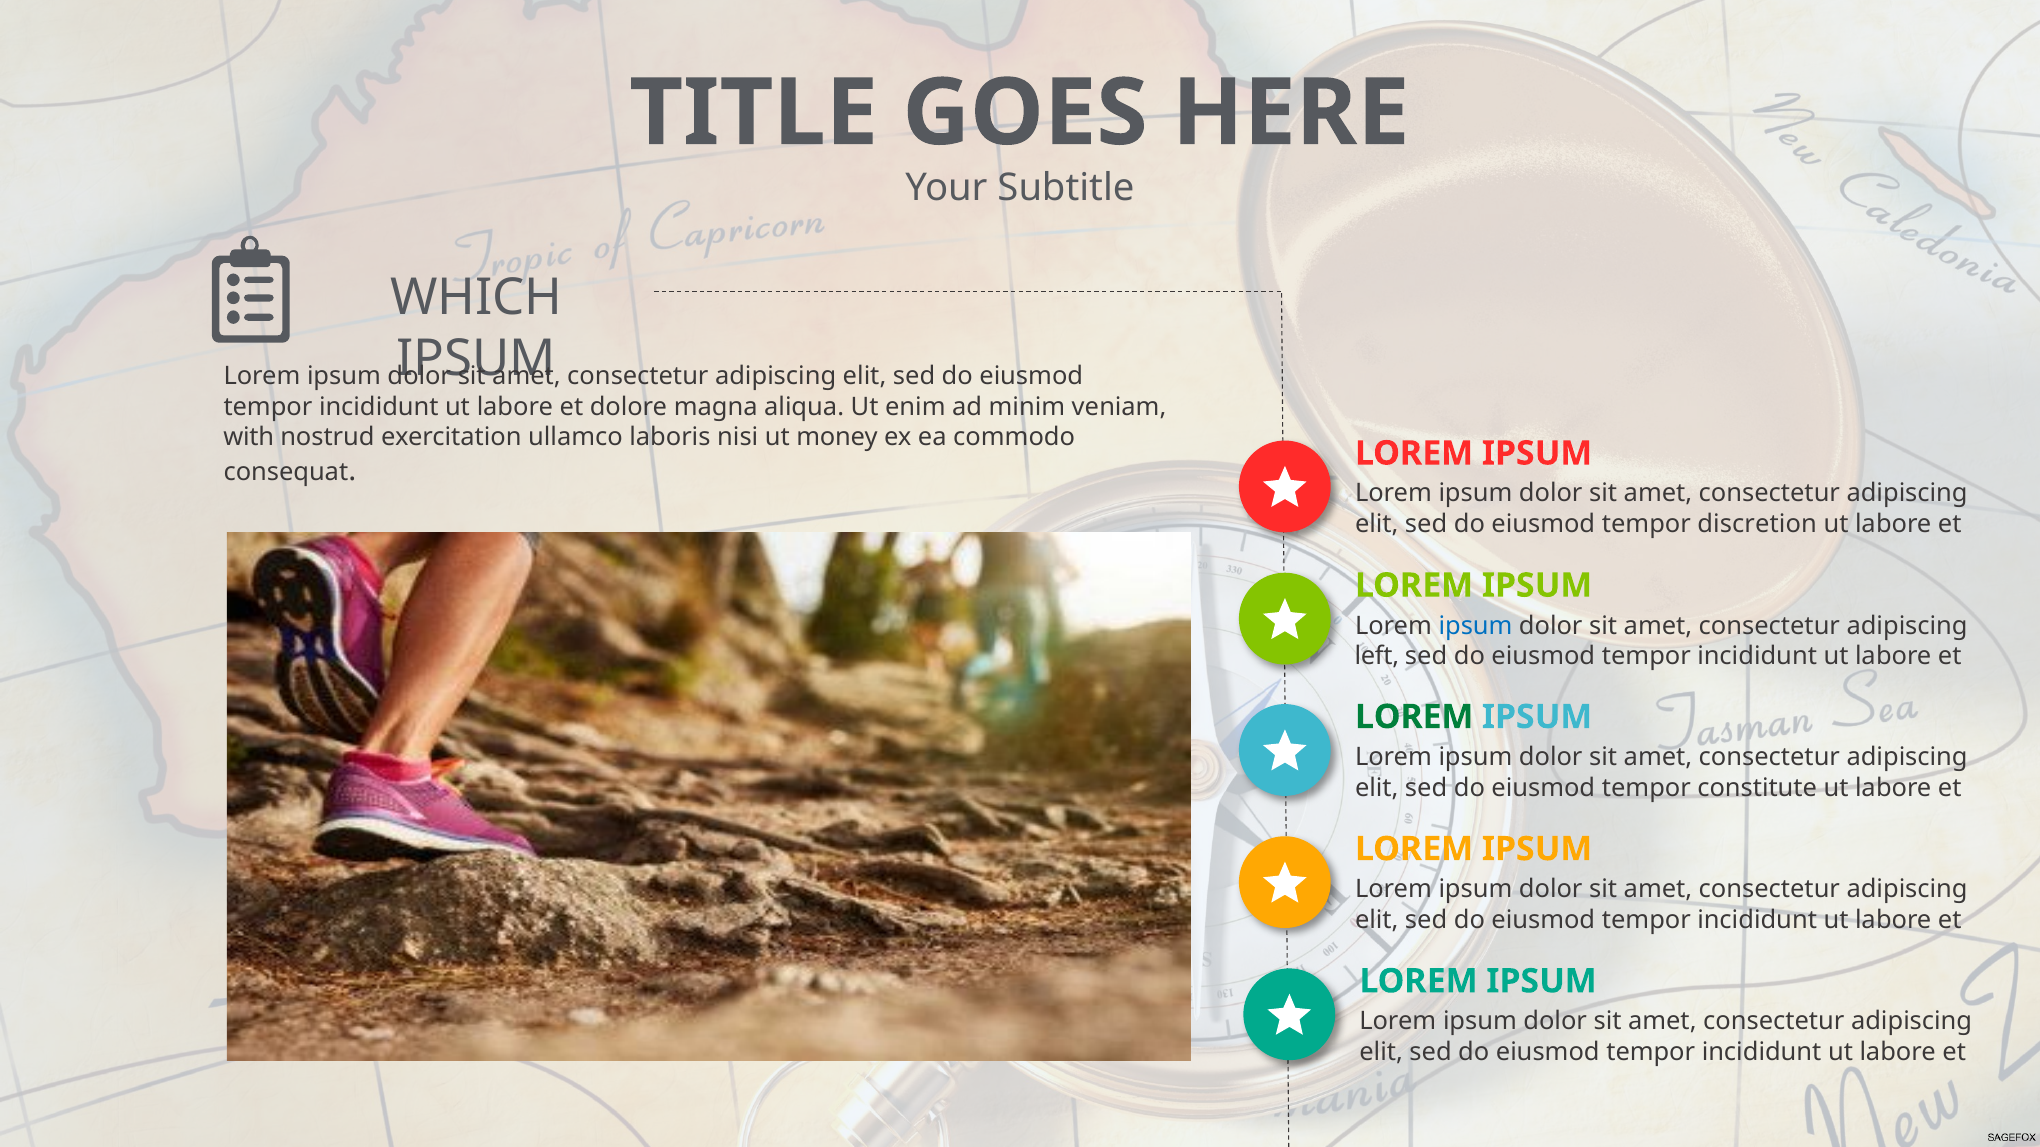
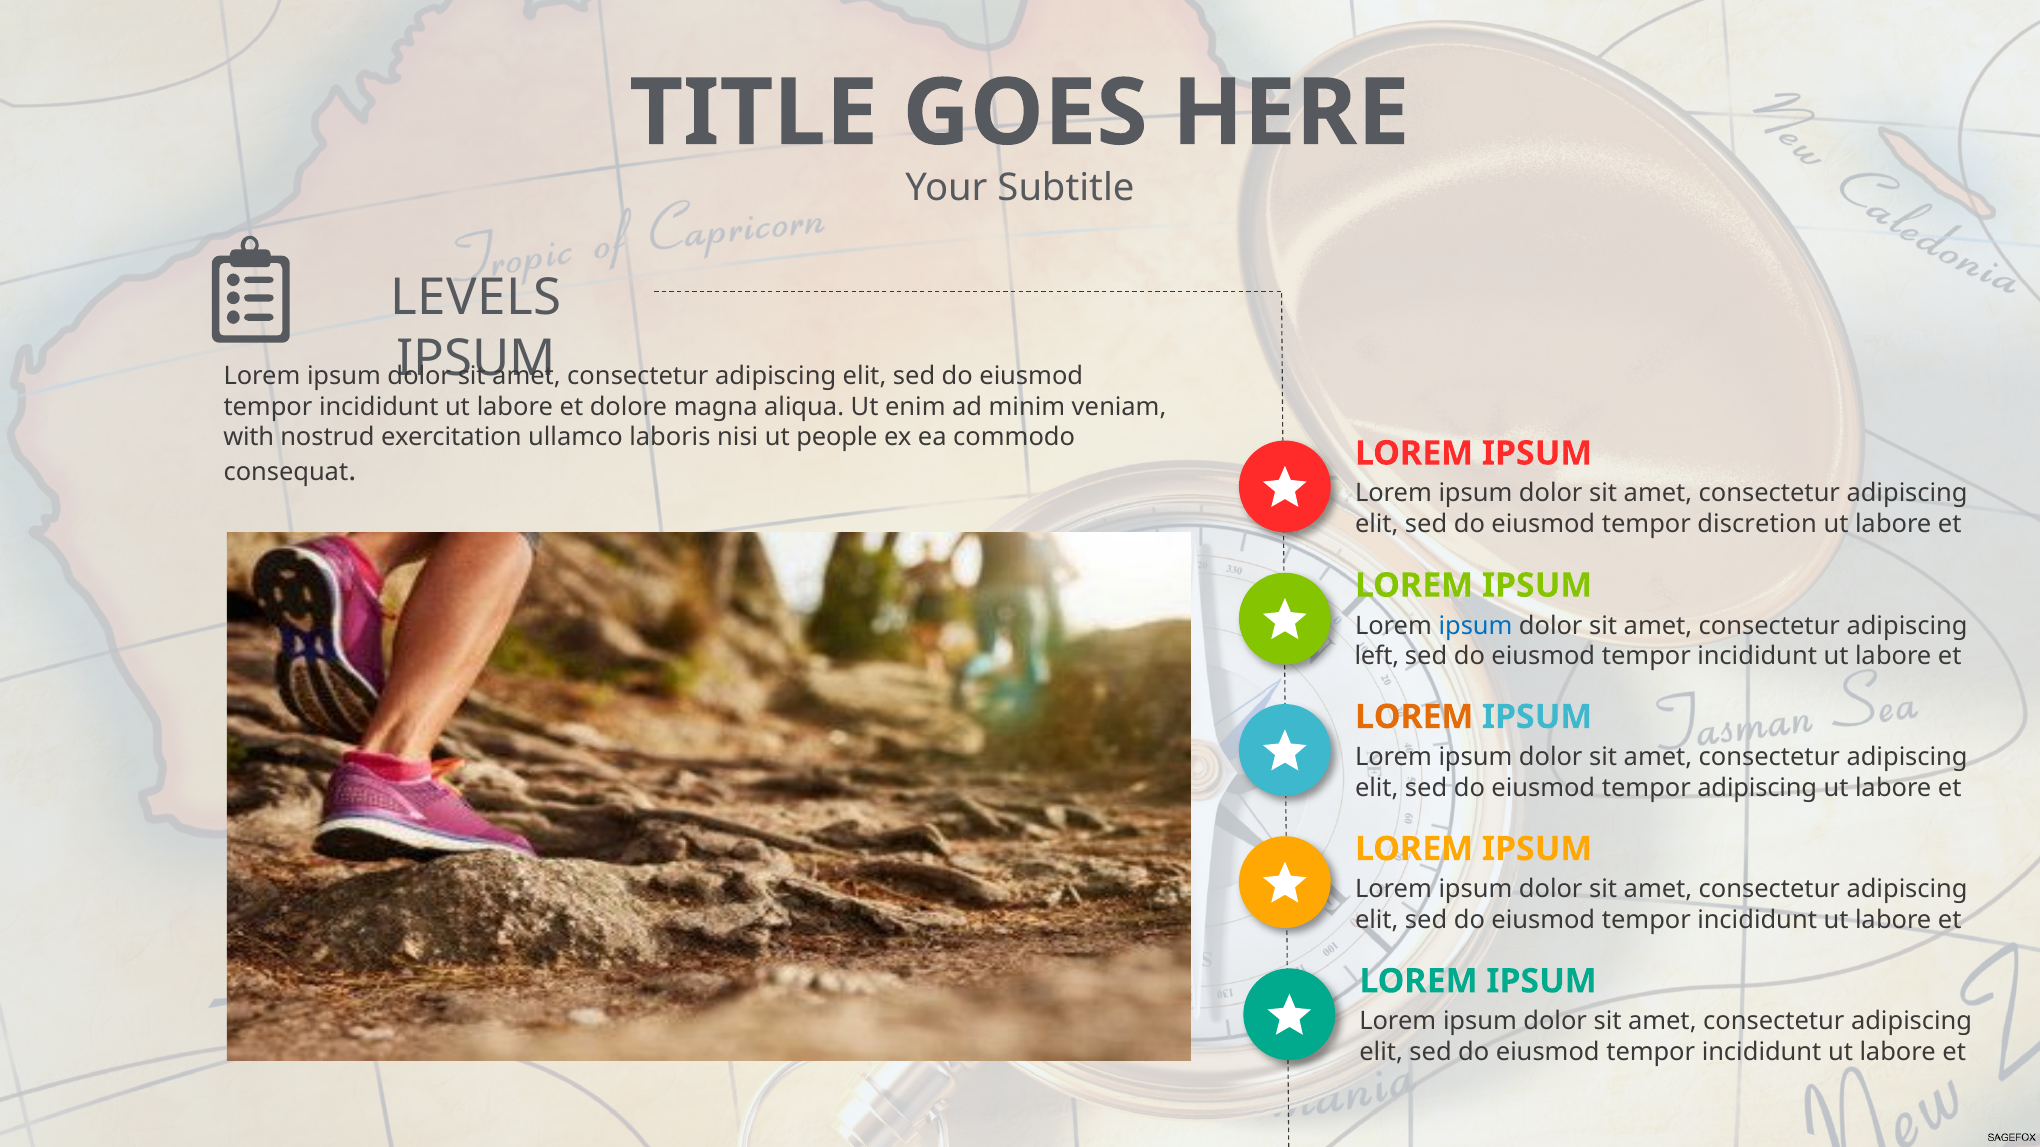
WHICH: WHICH -> LEVELS (476, 298)
money: money -> people (837, 438)
LOREM colour: green -> orange (1414, 717)
tempor constitute: constitute -> adipiscing (1757, 788)
